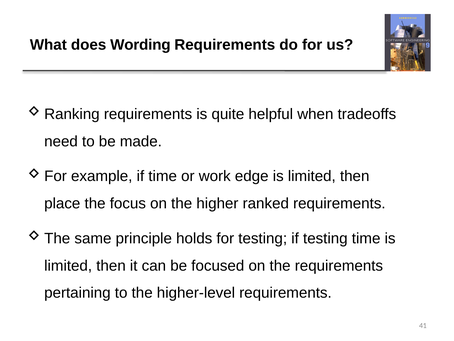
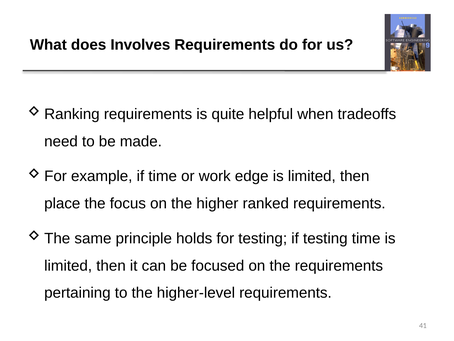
Wording: Wording -> Involves (140, 45)
